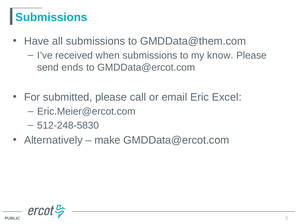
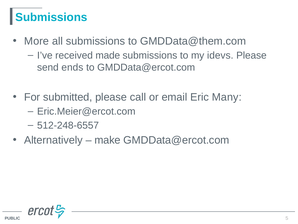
Have: Have -> More (37, 41)
when: when -> made (108, 55)
know: know -> idevs (220, 55)
Excel: Excel -> Many (227, 97)
512-248-5830: 512-248-5830 -> 512-248-6557 (68, 125)
